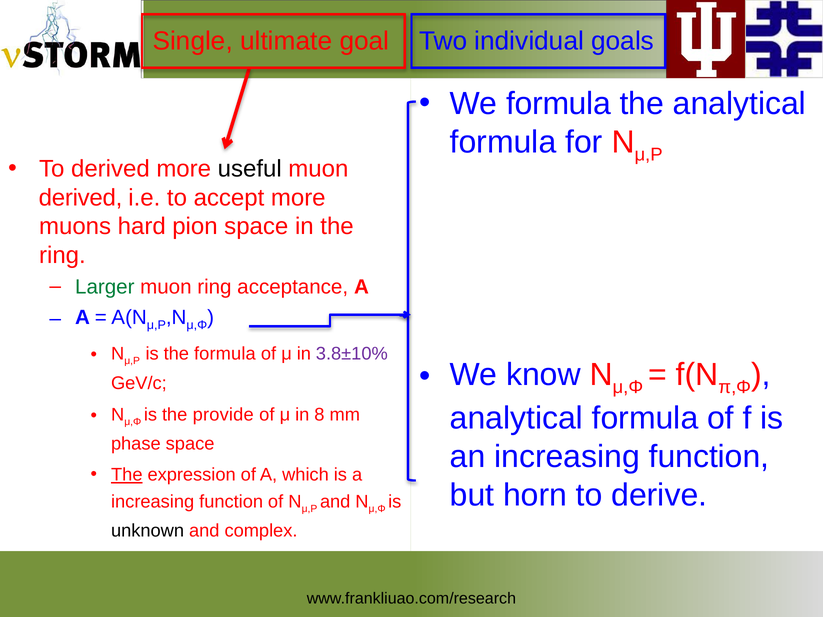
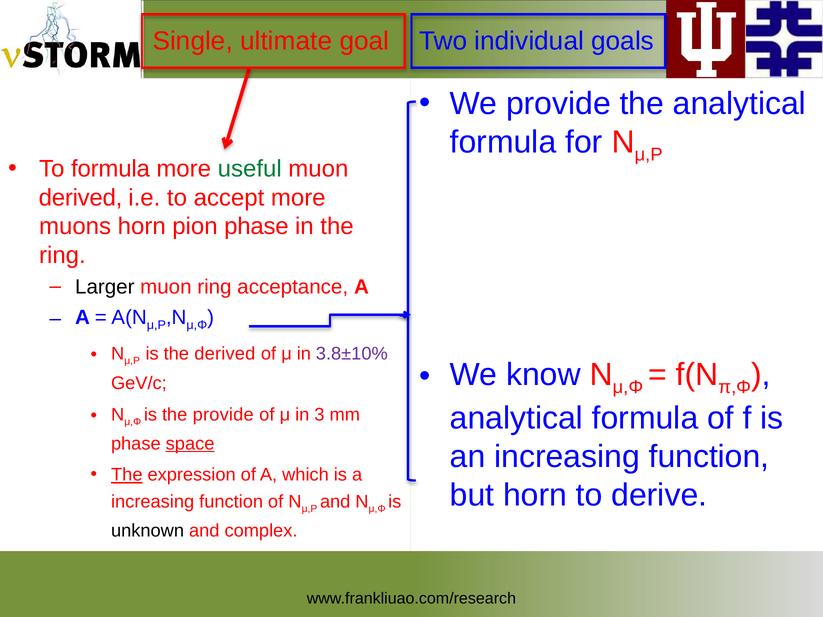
We formula: formula -> provide (558, 104)
To derived: derived -> formula (110, 169)
useful colour: black -> green (250, 169)
muons hard: hard -> horn (142, 227)
pion space: space -> phase (256, 227)
Larger colour: green -> black (105, 287)
the formula: formula -> derived (225, 354)
8: 8 -> 3 (319, 415)
space underline: none -> present (190, 444)
